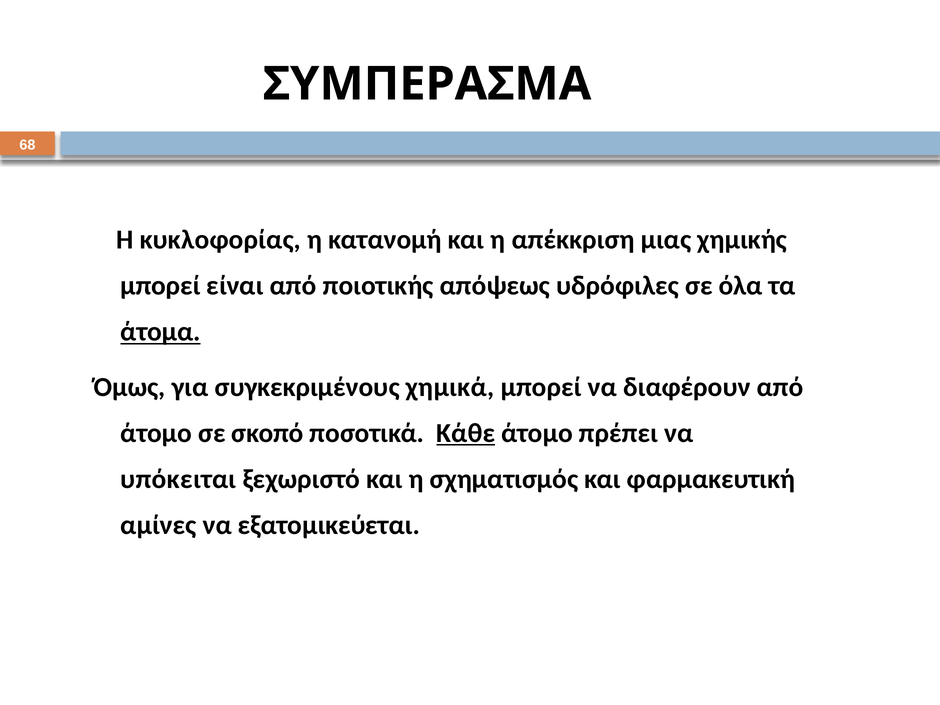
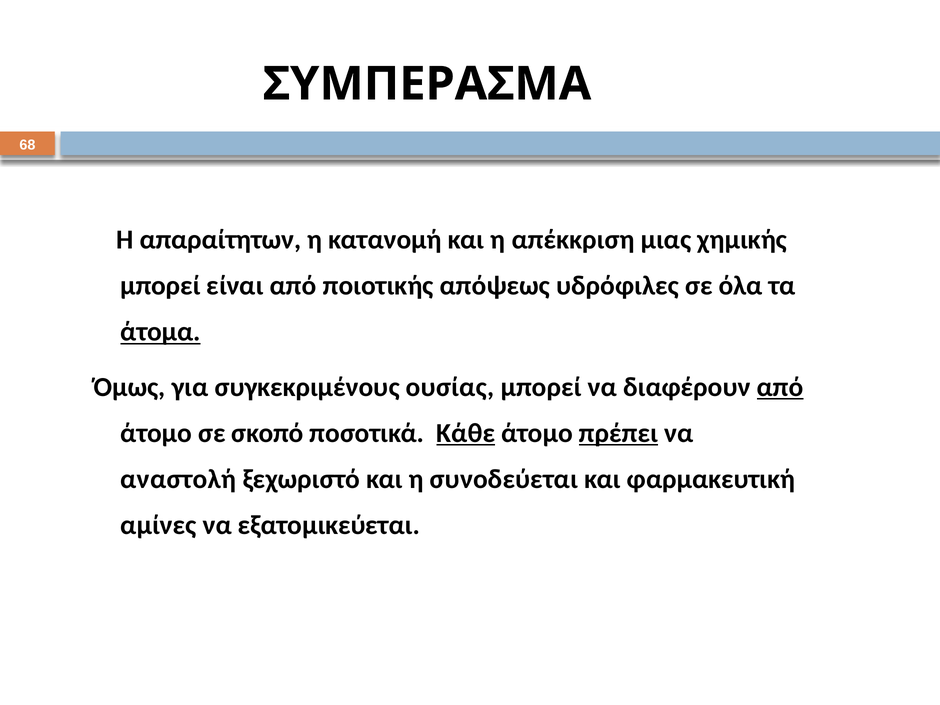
κυκλοφορίας: κυκλοφορίας -> απαραίτητων (220, 240)
χημικά: χημικά -> ουσίας (450, 387)
από underline: none -> present (780, 387)
πρέπει underline: none -> present (618, 433)
υπόκειται: υπόκειται -> αναστολή (178, 479)
σχηματισμός: σχηματισμός -> συνοδεύεται (504, 479)
